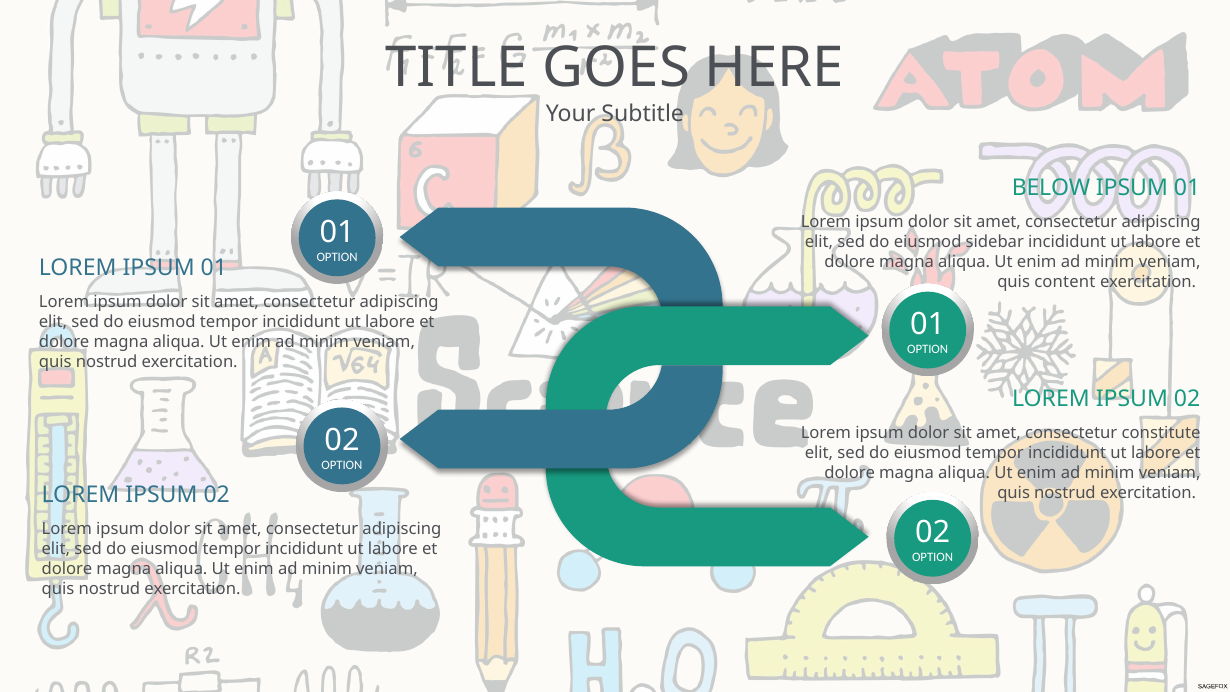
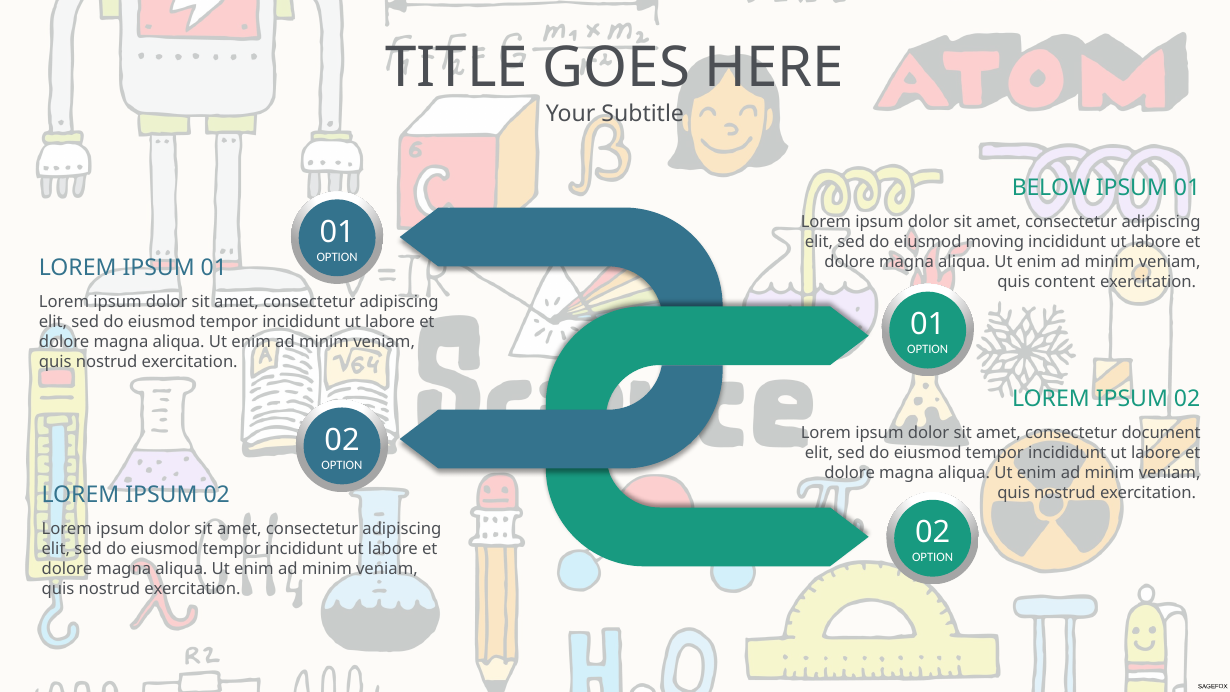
sidebar: sidebar -> moving (995, 242)
constitute: constitute -> document (1161, 433)
